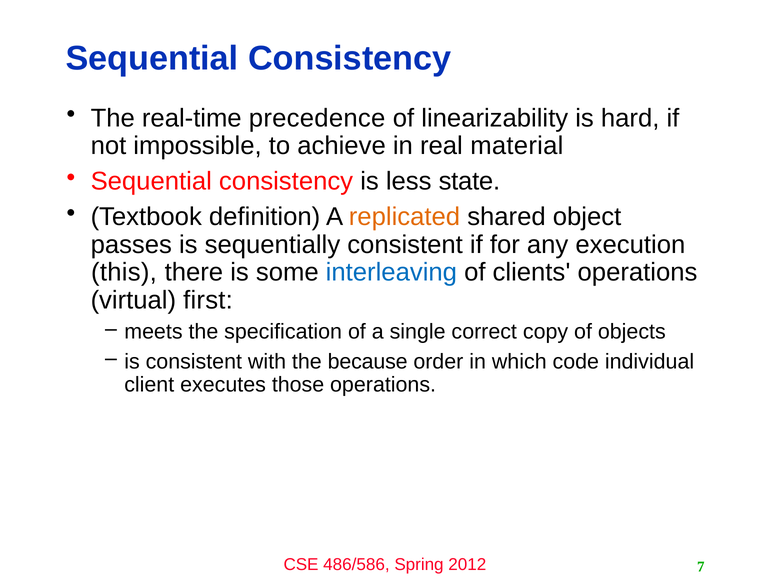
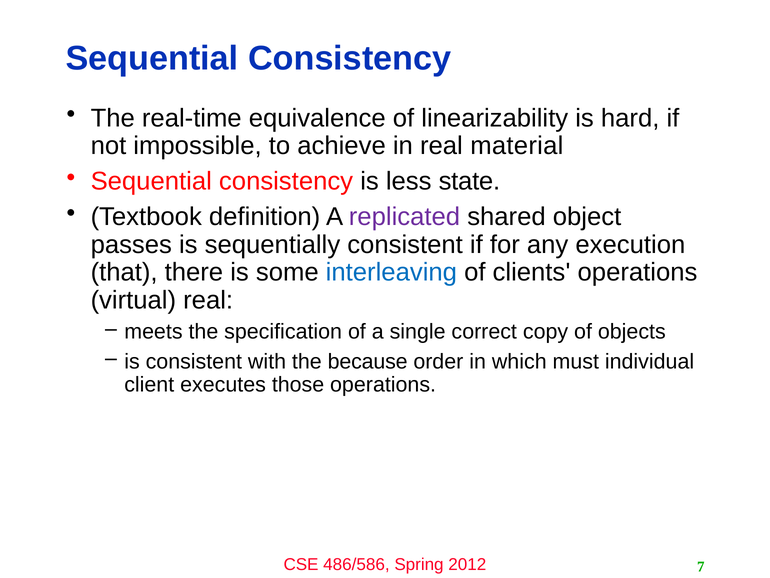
precedence: precedence -> equivalence (317, 118)
replicated colour: orange -> purple (404, 217)
this: this -> that (124, 272)
virtual first: first -> real (208, 300)
code: code -> must (576, 361)
